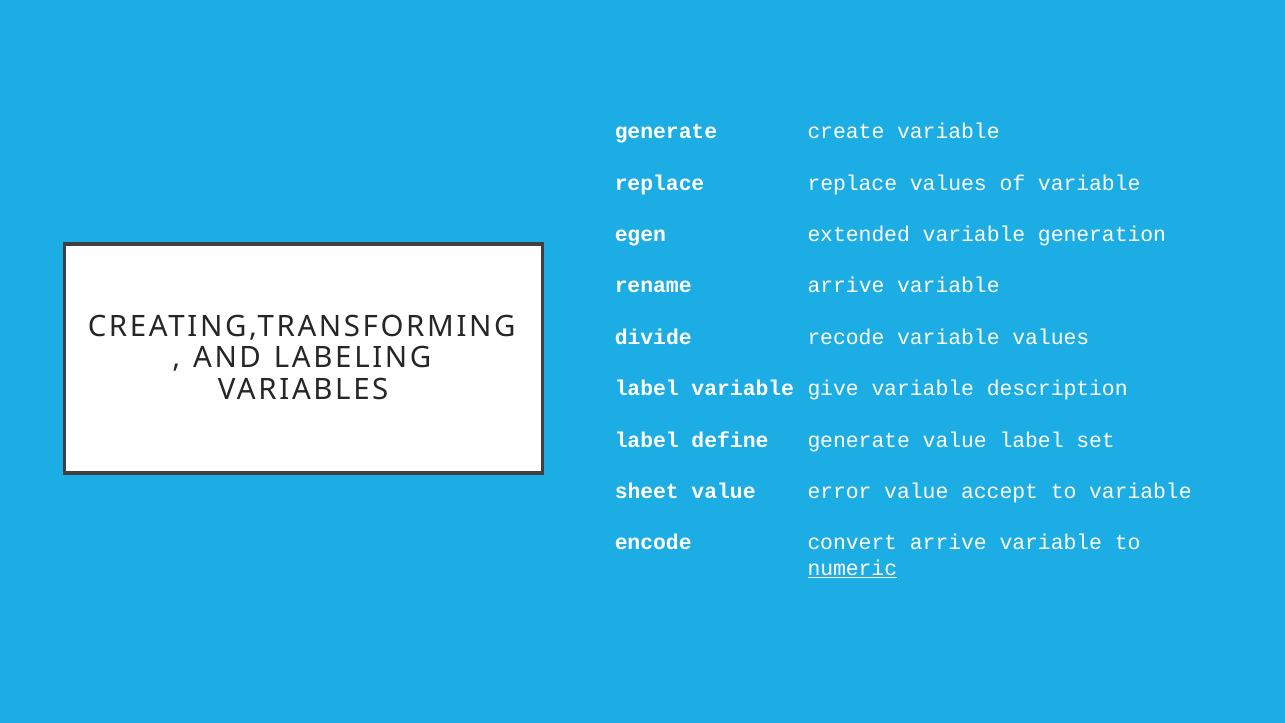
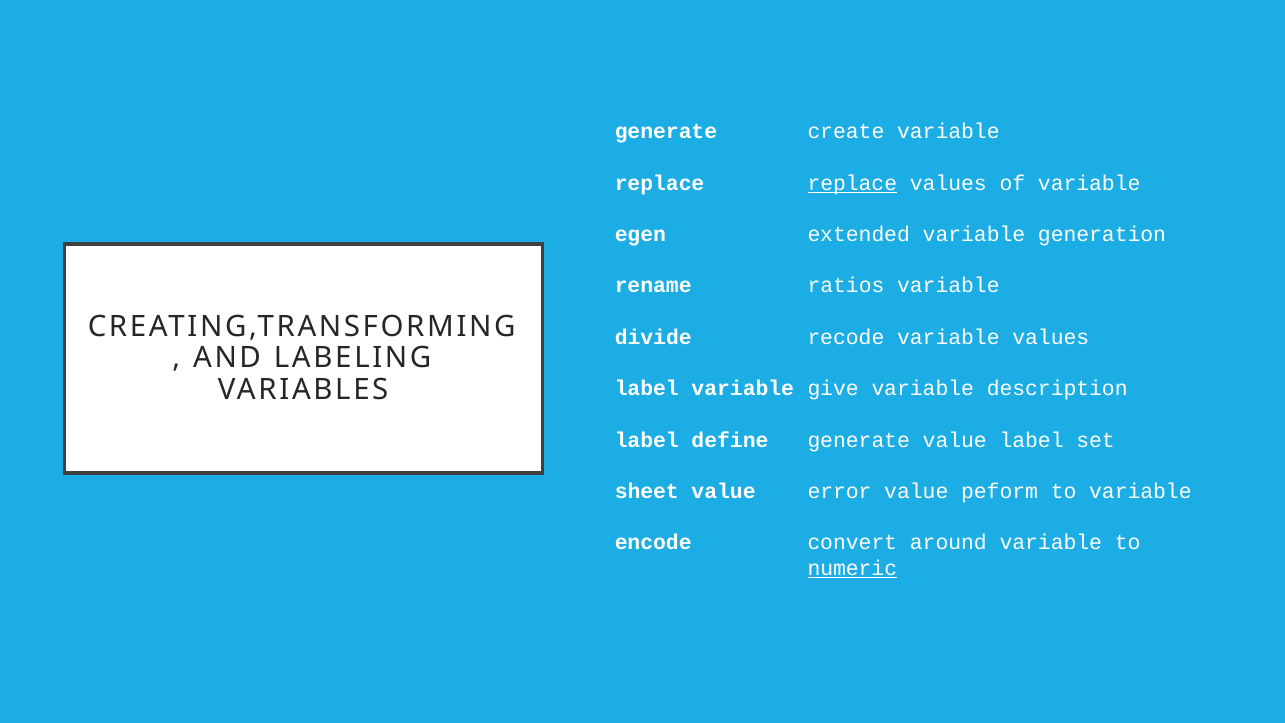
replace underline: none -> present (852, 183)
rename arrive: arrive -> ratios (846, 286)
accept: accept -> peform (1000, 491)
convert arrive: arrive -> around (948, 543)
